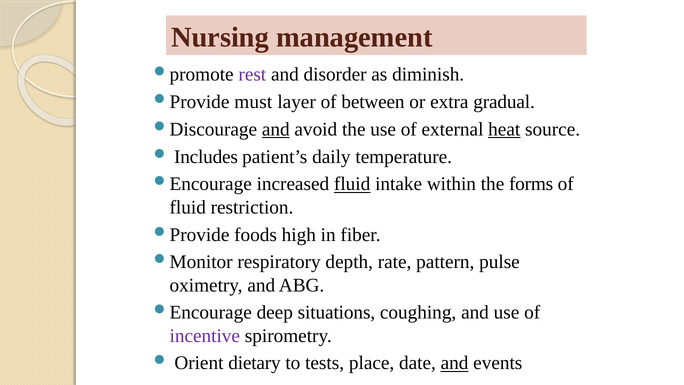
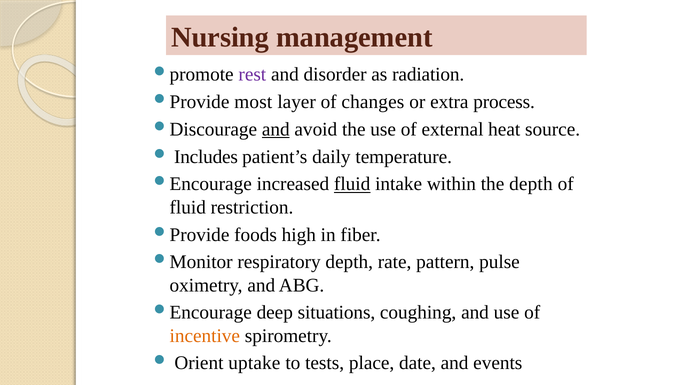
diminish: diminish -> radiation (428, 74)
must: must -> most (253, 102)
between: between -> changes (373, 102)
gradual: gradual -> process (504, 102)
heat underline: present -> none (504, 129)
the forms: forms -> depth (531, 184)
incentive colour: purple -> orange (205, 335)
dietary: dietary -> uptake (254, 363)
and underline: present -> none (455, 363)
